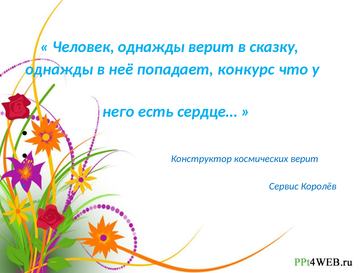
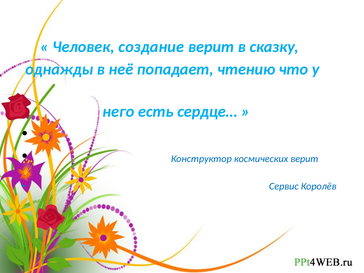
Человек однажды: однажды -> создание (151, 47)
конкурс: конкурс -> чтению (246, 69)
